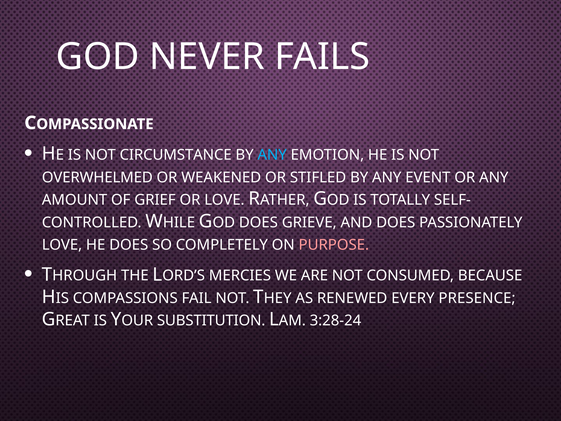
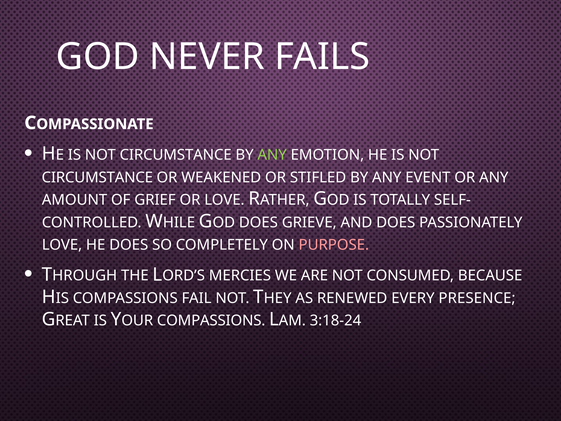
ANY colour: light blue -> light green (272, 155)
OVERWHELMED: OVERWHELMED -> CIRCUMSTANCE (97, 177)
SUBSTITUTION: SUBSTITUTION -> COMPASSIONS (211, 320)
3:28-24: 3:28-24 -> 3:18-24 (335, 320)
